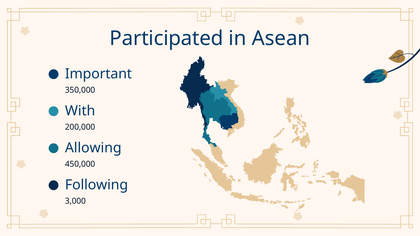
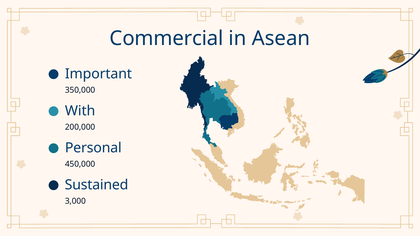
Participated: Participated -> Commercial (167, 38)
Allowing: Allowing -> Personal (93, 148)
Following: Following -> Sustained (97, 185)
